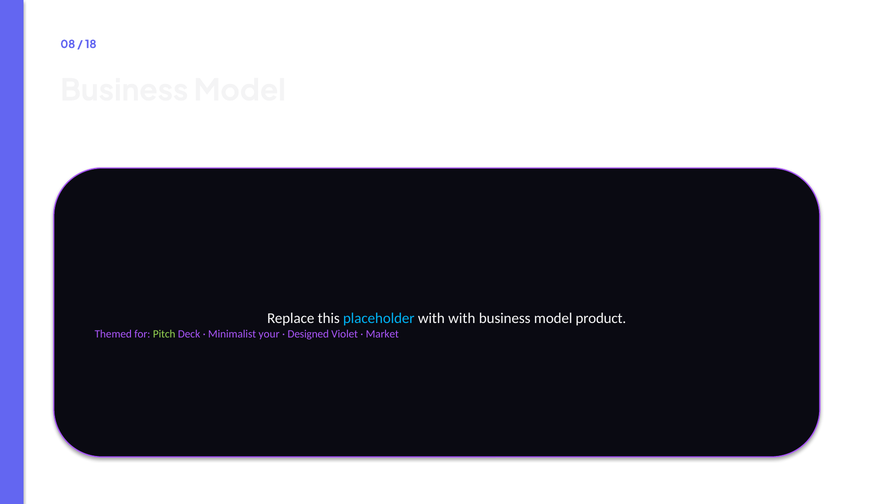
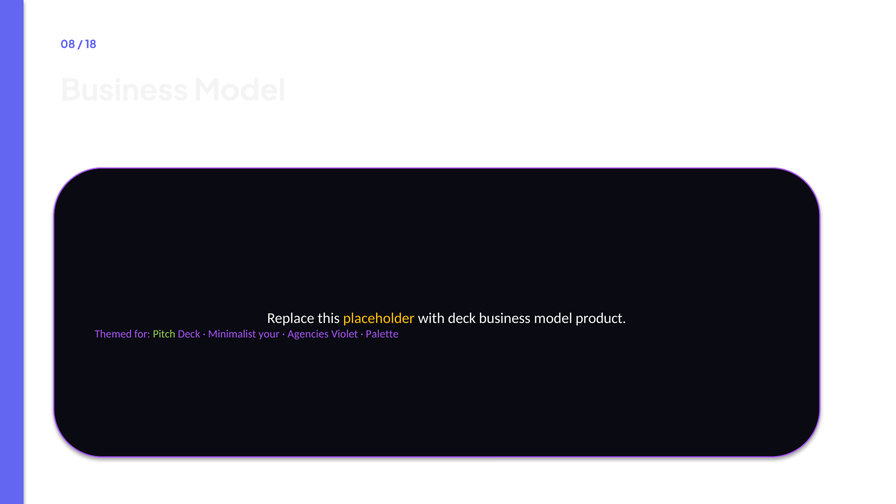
placeholder colour: light blue -> yellow (379, 319)
with with: with -> deck (462, 319)
Designed: Designed -> Agencies (308, 334)
Market: Market -> Palette (382, 334)
